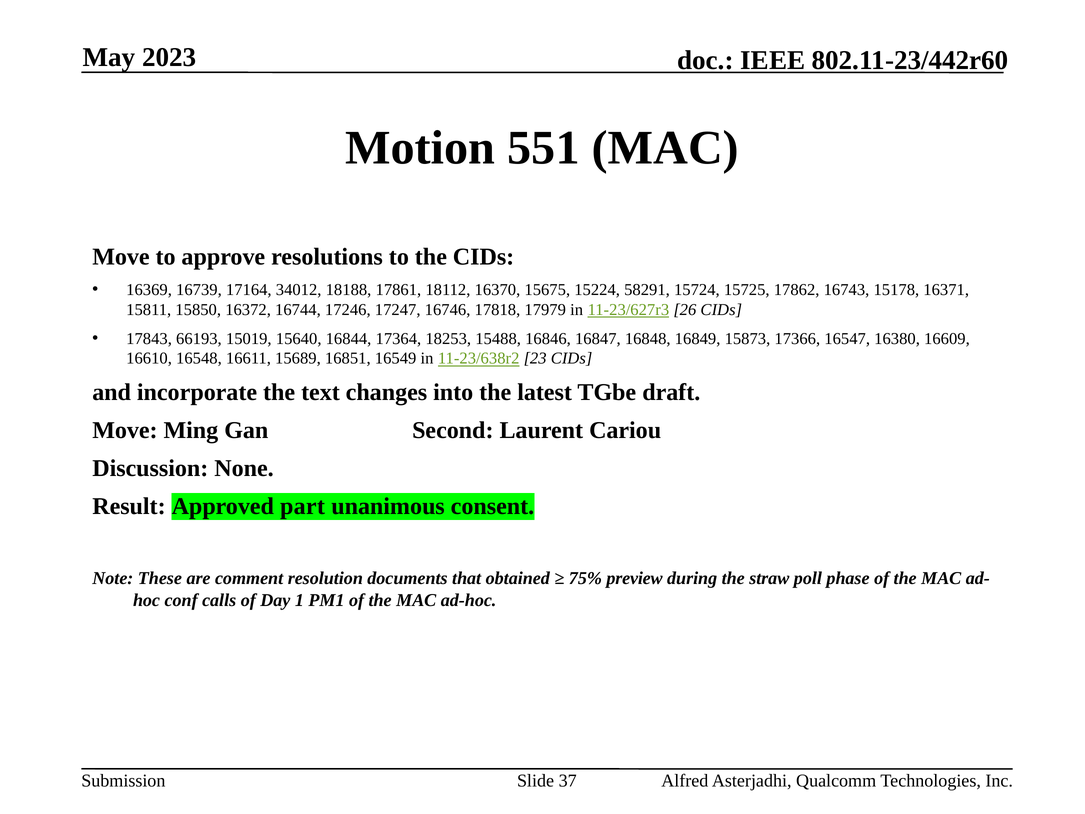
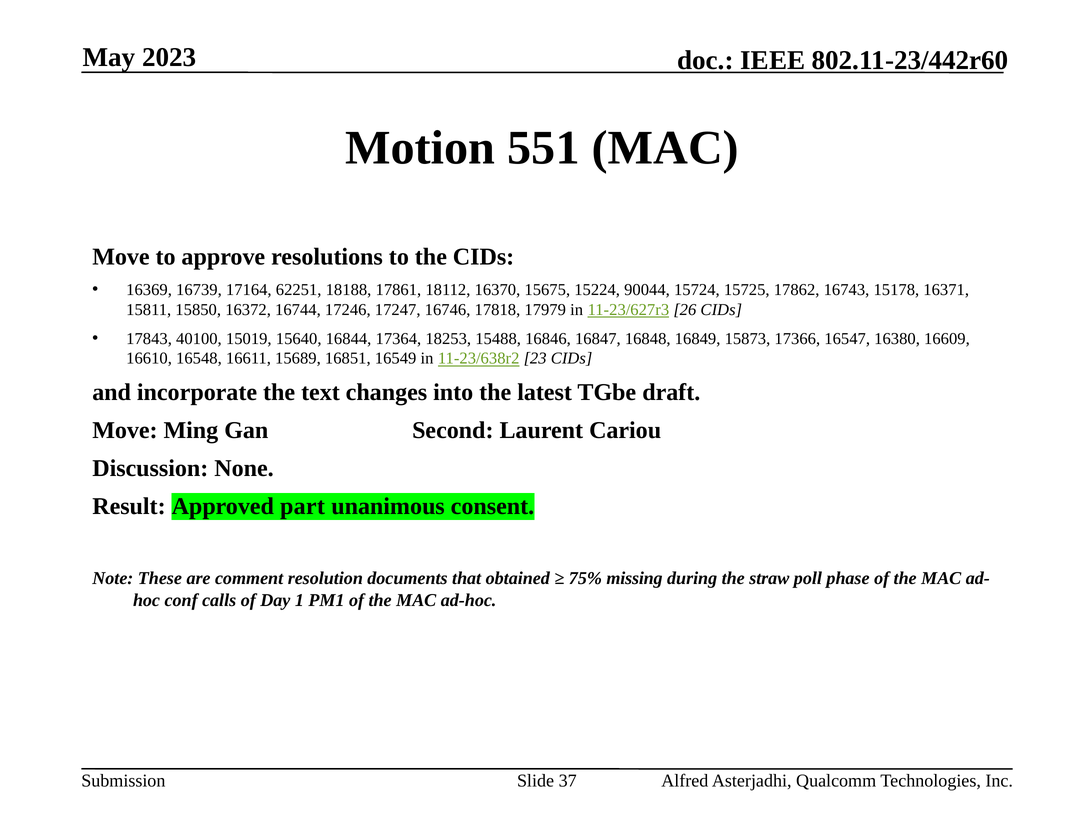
34012: 34012 -> 62251 (299, 290)
58291: 58291 -> 90044 (647, 290)
66193: 66193 -> 40100 (199, 338)
preview: preview -> missing (635, 578)
